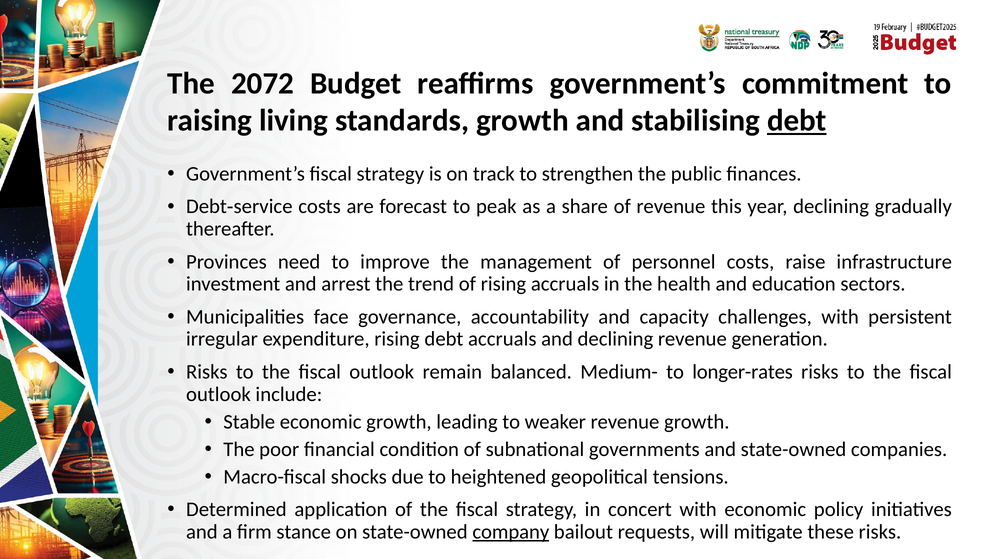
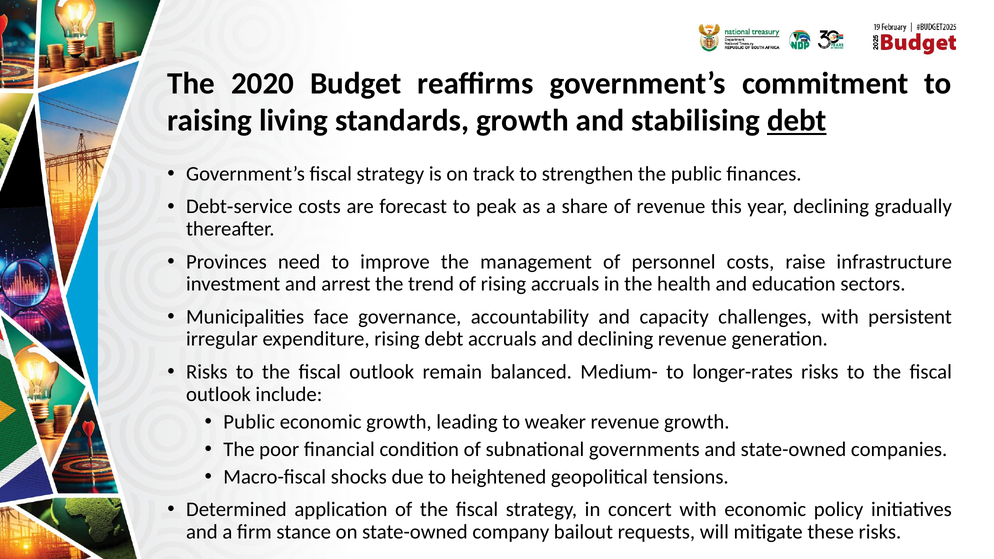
2072: 2072 -> 2020 (263, 83)
Stable: Stable -> Public (249, 422)
company underline: present -> none (511, 532)
